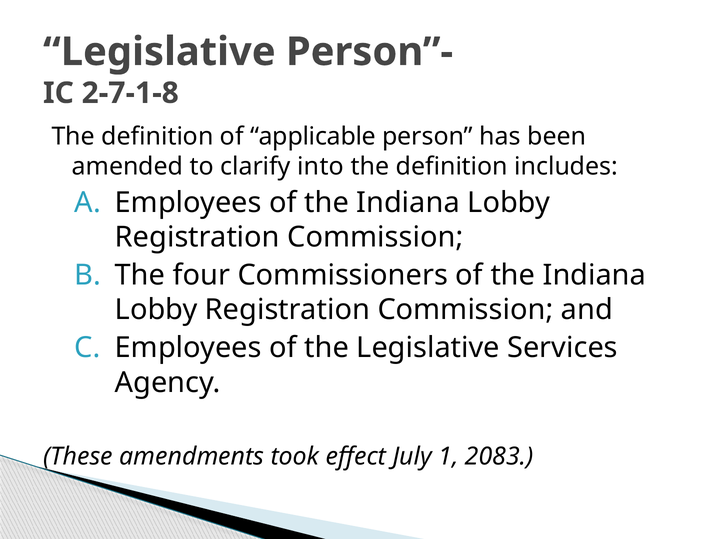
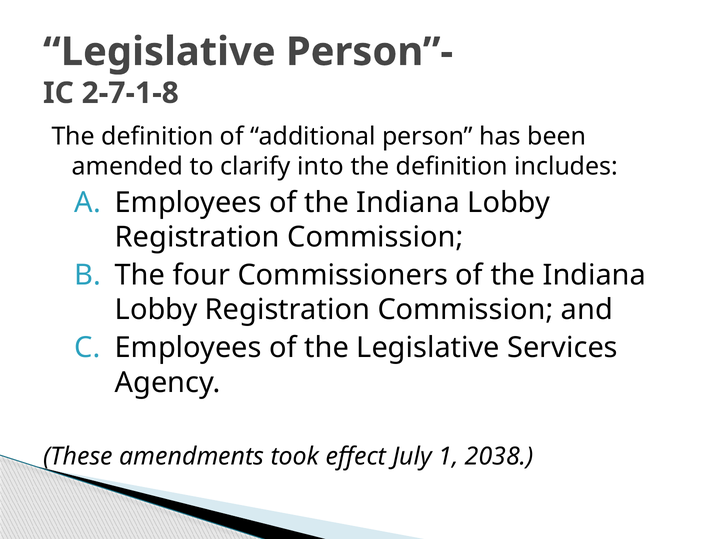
applicable: applicable -> additional (313, 137)
2083: 2083 -> 2038 (499, 457)
